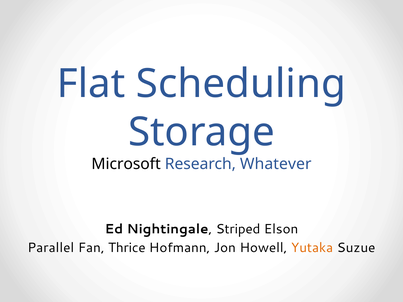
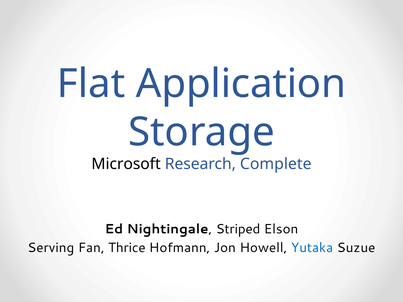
Scheduling: Scheduling -> Application (241, 84)
Whatever: Whatever -> Complete (276, 164)
Parallel: Parallel -> Serving (51, 248)
Yutaka colour: orange -> blue (312, 248)
